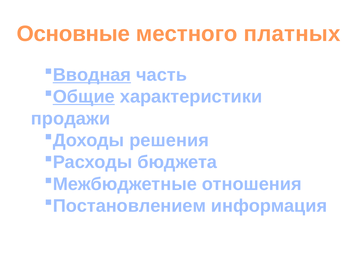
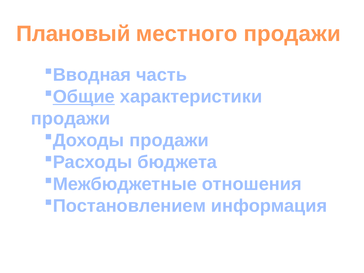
Основные: Основные -> Плановый (73, 34)
местного платных: платных -> продажи (292, 34)
Вводная underline: present -> none (92, 75)
Доходы решения: решения -> продажи (169, 140)
